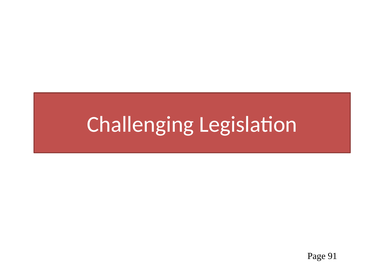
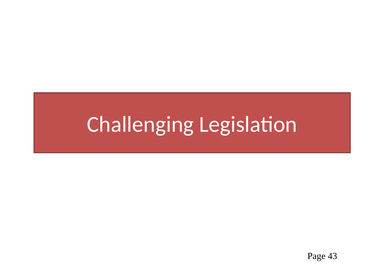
91: 91 -> 43 (332, 256)
